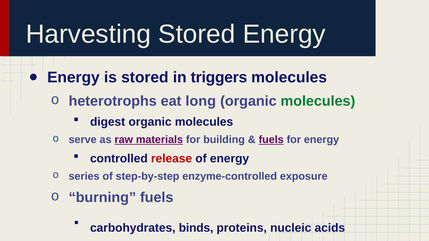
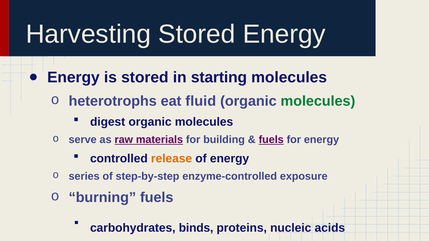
triggers: triggers -> starting (219, 77)
long: long -> fluid (201, 101)
release colour: red -> orange (172, 159)
